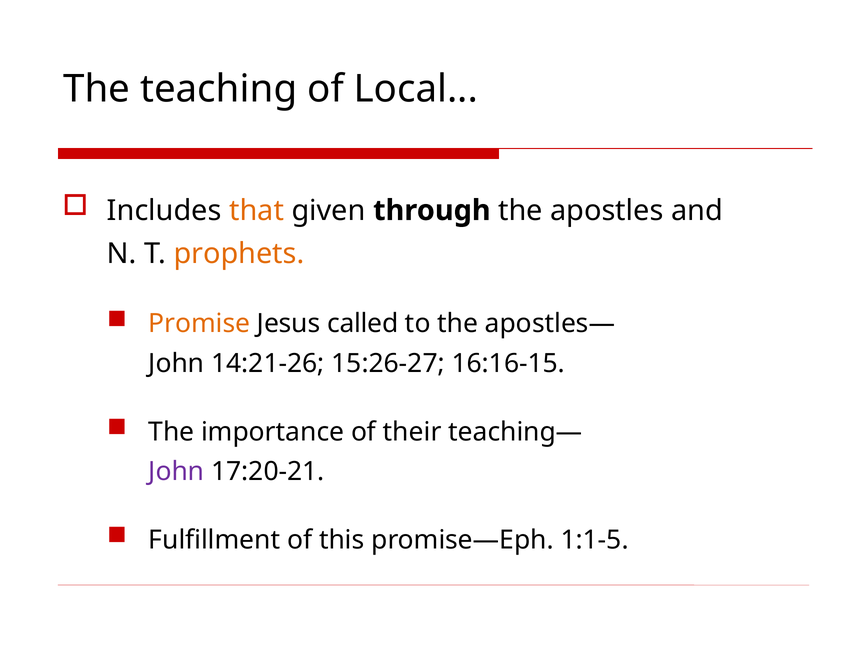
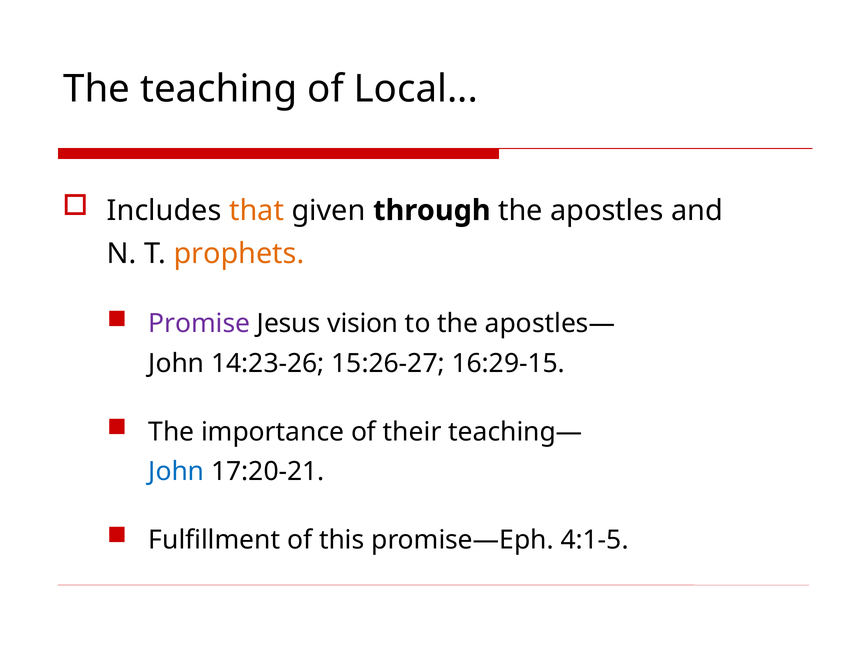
Promise colour: orange -> purple (199, 324)
called: called -> vision (363, 324)
14:21-26: 14:21-26 -> 14:23-26 (268, 363)
16:16-15: 16:16-15 -> 16:29-15 (508, 363)
John colour: purple -> blue (176, 472)
1:1-5: 1:1-5 -> 4:1-5 (595, 540)
